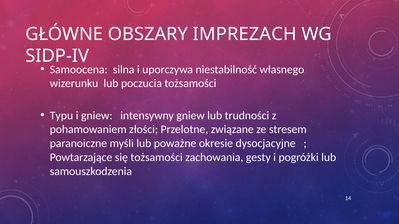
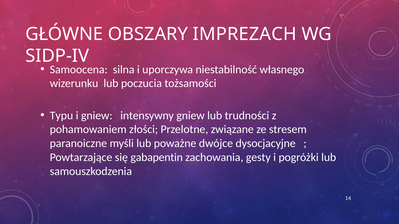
okresie: okresie -> dwójce (216, 144)
się tożsamości: tożsamości -> gabapentin (157, 158)
